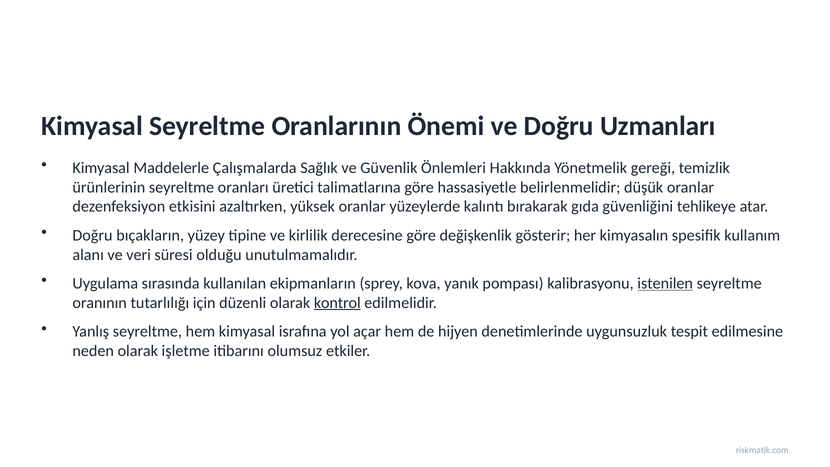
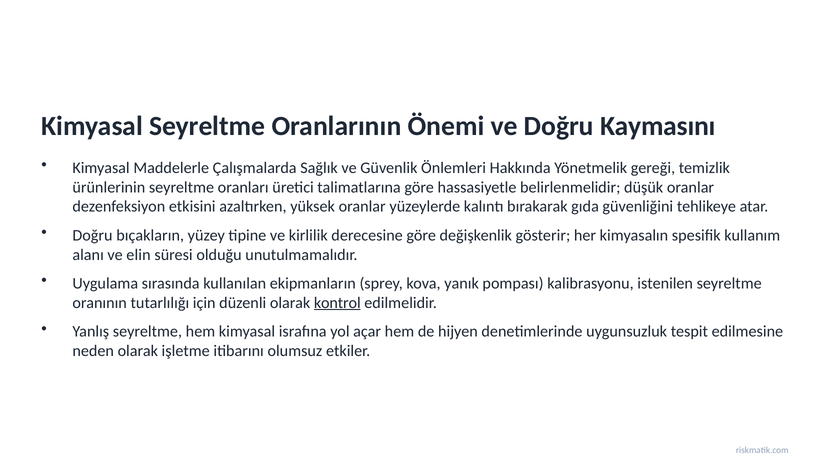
Uzmanları: Uzmanları -> Kaymasını (658, 126)
veri: veri -> elin (139, 255)
istenilen underline: present -> none (665, 283)
